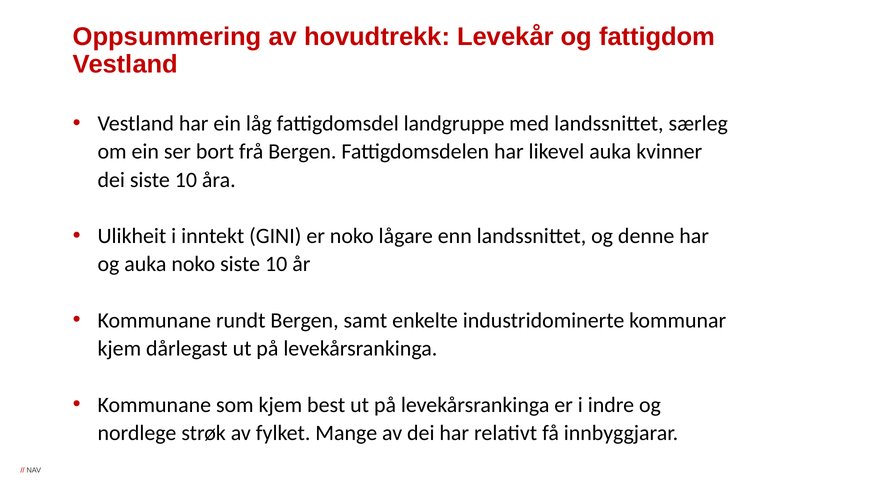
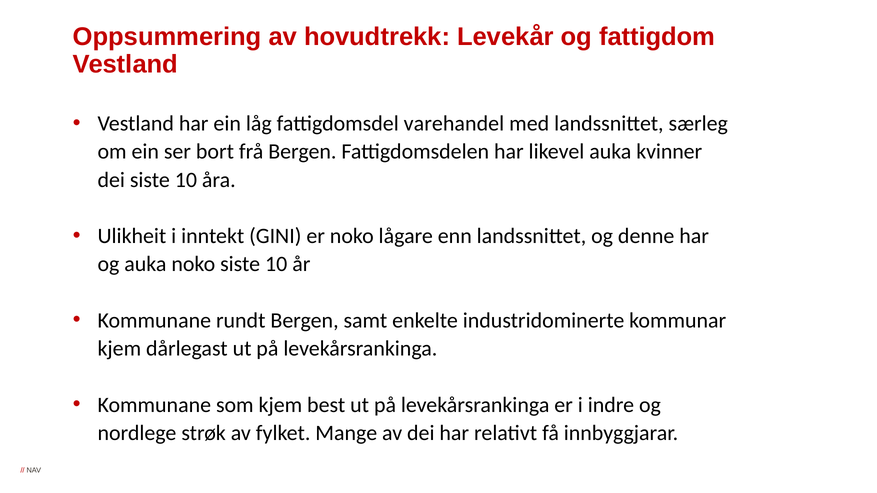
landgruppe: landgruppe -> varehandel (454, 124)
